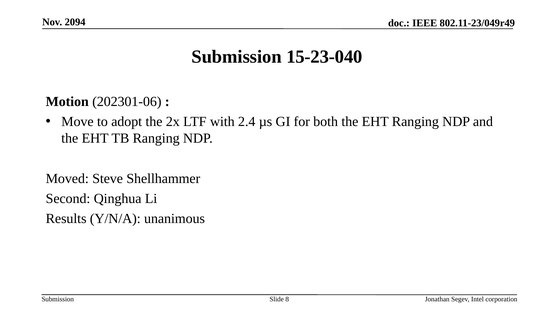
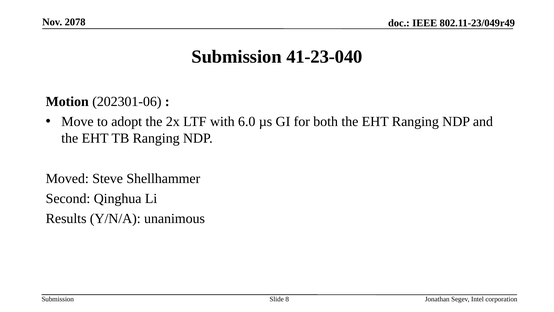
2094: 2094 -> 2078 (75, 22)
15-23-040: 15-23-040 -> 41-23-040 (324, 57)
2.4: 2.4 -> 6.0 (247, 121)
